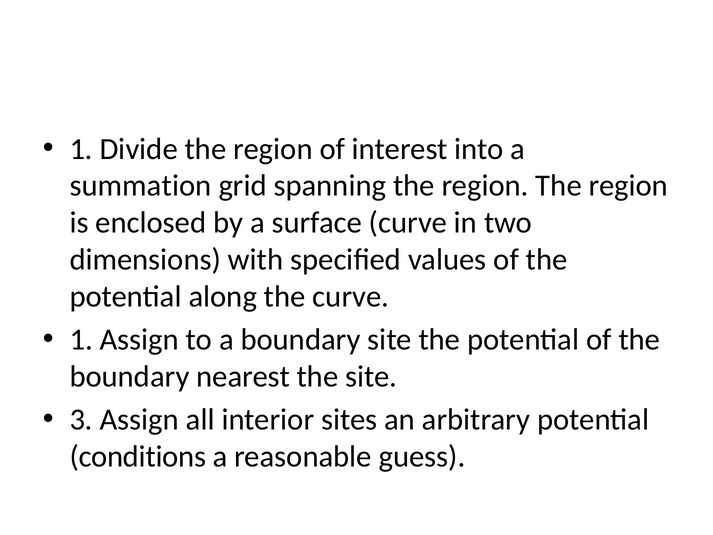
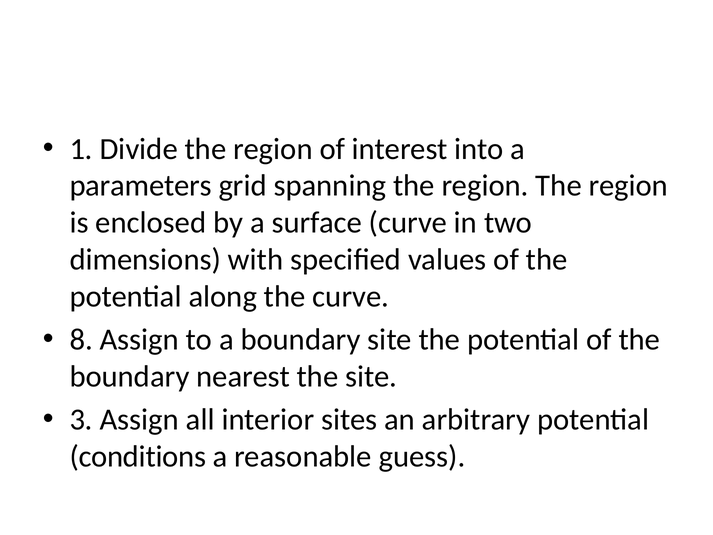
summation: summation -> parameters (141, 186)
1: 1 -> 8 (81, 340)
